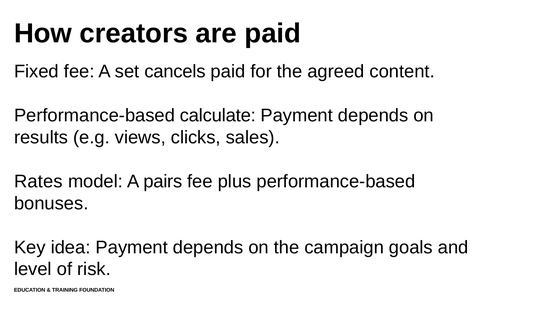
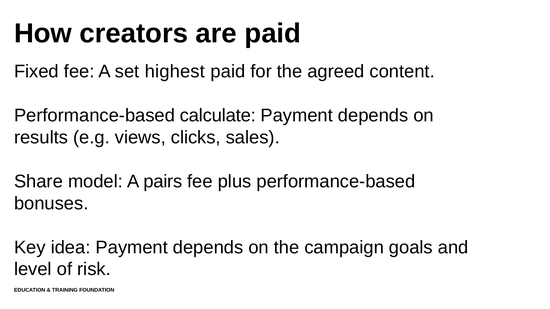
cancels: cancels -> highest (175, 72)
Rates: Rates -> Share (39, 182)
